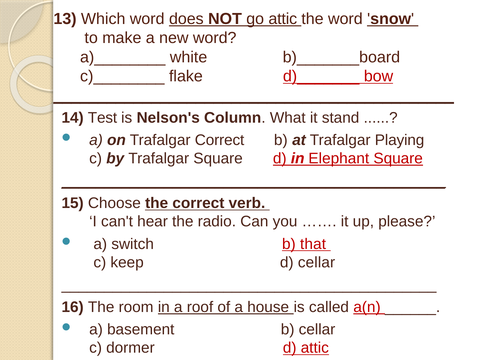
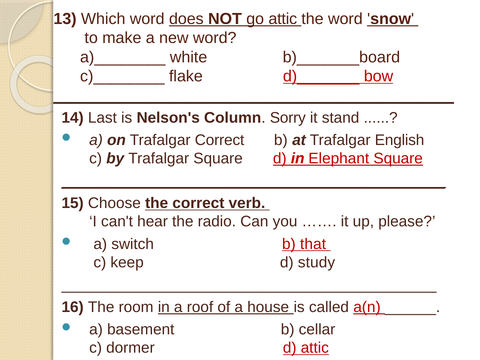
Test: Test -> Last (102, 118)
What: What -> Sorry (288, 118)
Playing: Playing -> English (400, 140)
d cellar: cellar -> study (316, 262)
